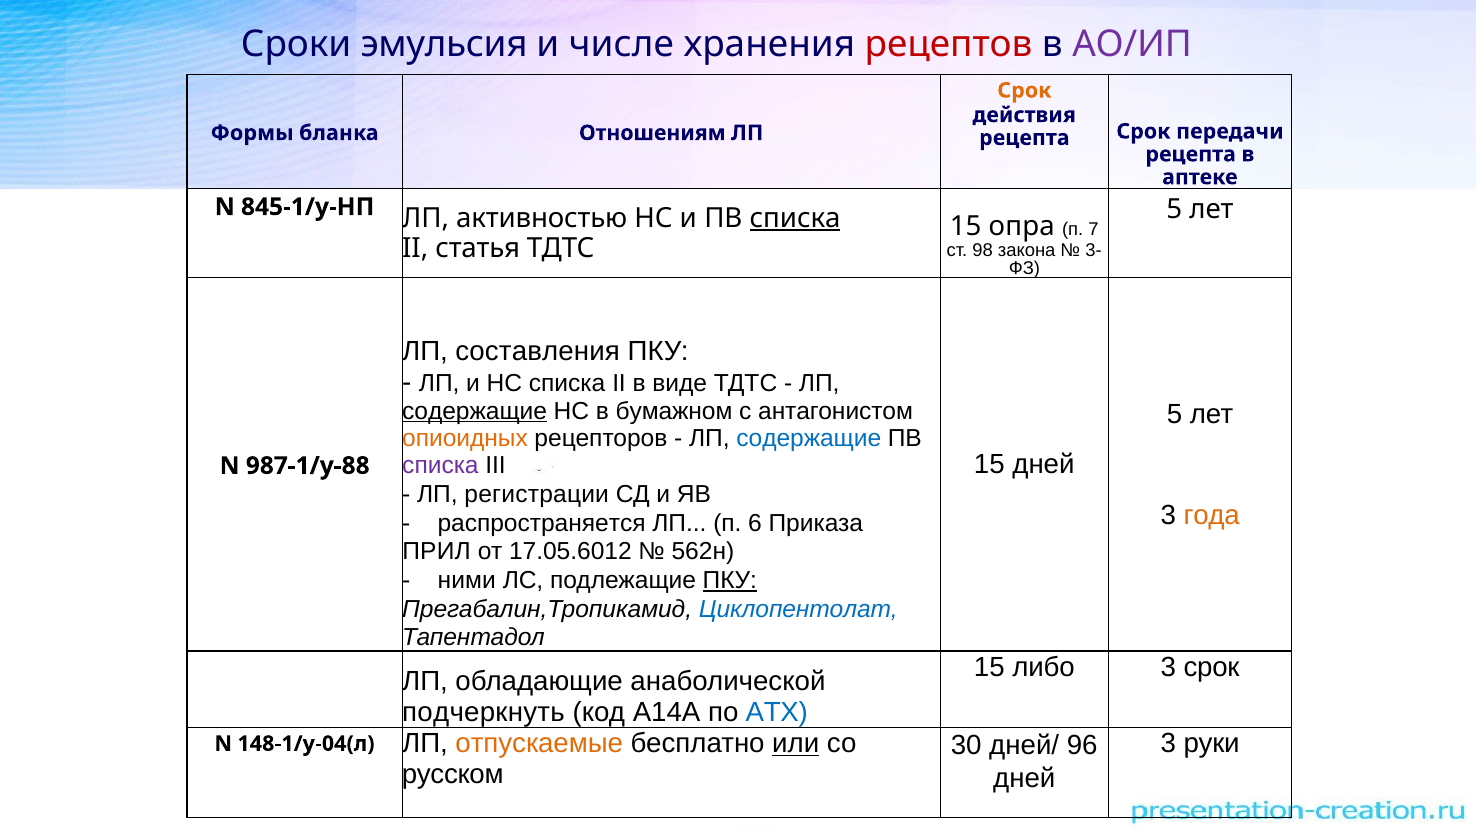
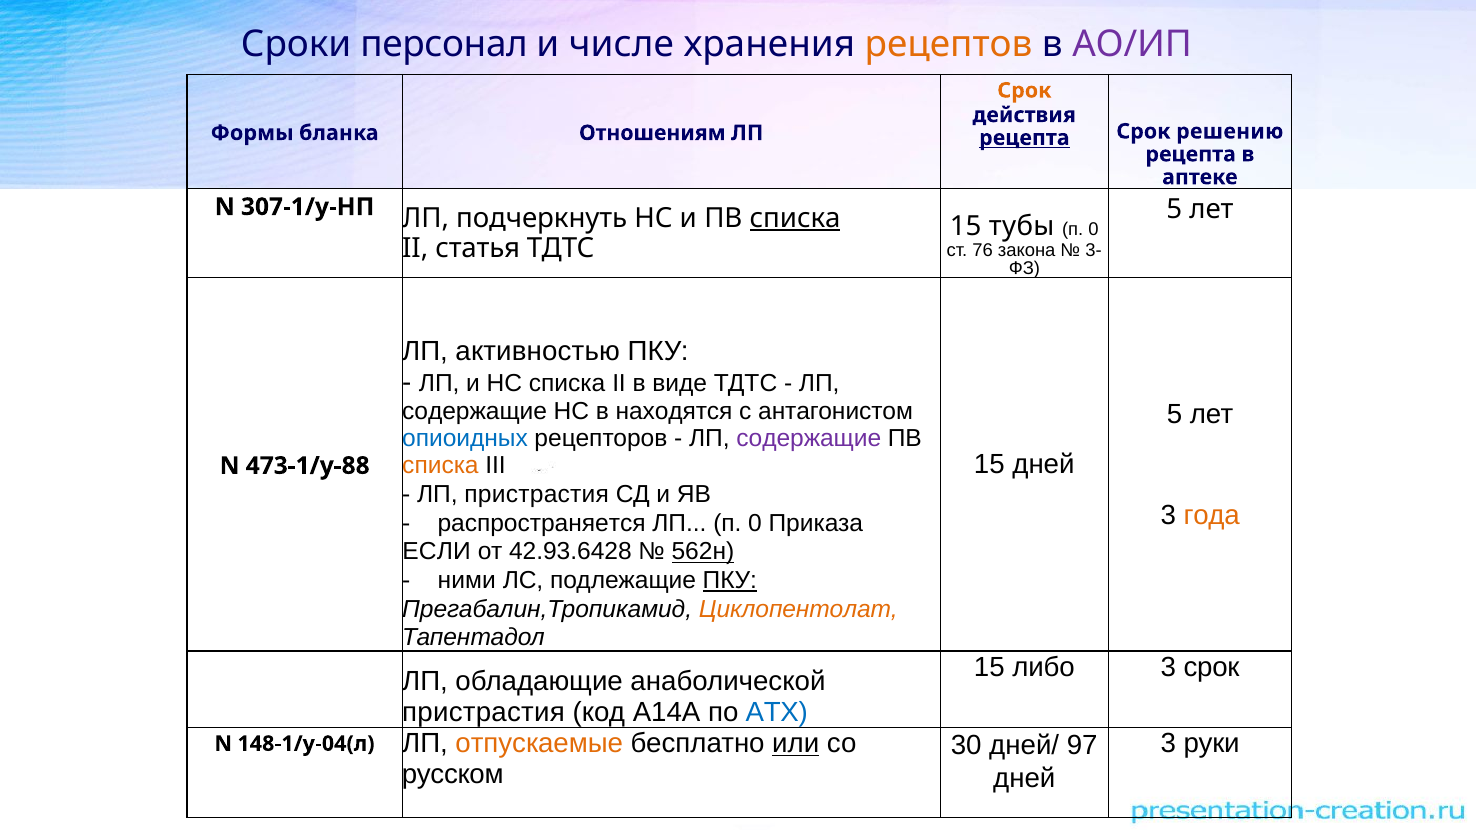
эмульсия: эмульсия -> персонал (444, 45)
рецептов colour: red -> orange (949, 45)
рецепта underline: none -> present (1024, 138)
передачи: передачи -> решению (1230, 131)
845-1/у-НП: 845-1/у-НП -> 307-1/у-НП (308, 207)
активностью: активностью -> подчеркнуть (542, 218)
опра: опра -> тубы (1022, 226)
7: 7 -> 0 (1094, 229)
98: 98 -> 76 (983, 250)
составления: составления -> активностью (538, 351)
содержащие underline: present -> none (475, 411)
бумажном: бумажном -> находятся (674, 411)
опиоидных colour: orange -> blue (465, 439)
содержащие colour: blue -> purple (809, 439)
списка colour: purple -> orange (440, 466)
987-1/у-88: 987-1/у-88 -> 473-1/у-88 (308, 466)
ЛП регистрации: регистрации -> пристрастия (537, 495)
ЛП п 6: 6 -> 0 (755, 523)
ПРИЛ: ПРИЛ -> ЕСЛИ (437, 552)
17.05.6012: 17.05.6012 -> 42.93.6428 (570, 552)
562н underline: none -> present (703, 552)
Циклопентолат colour: blue -> orange (798, 609)
подчеркнуть: подчеркнуть -> пристрастия (484, 713)
96: 96 -> 97 (1082, 746)
